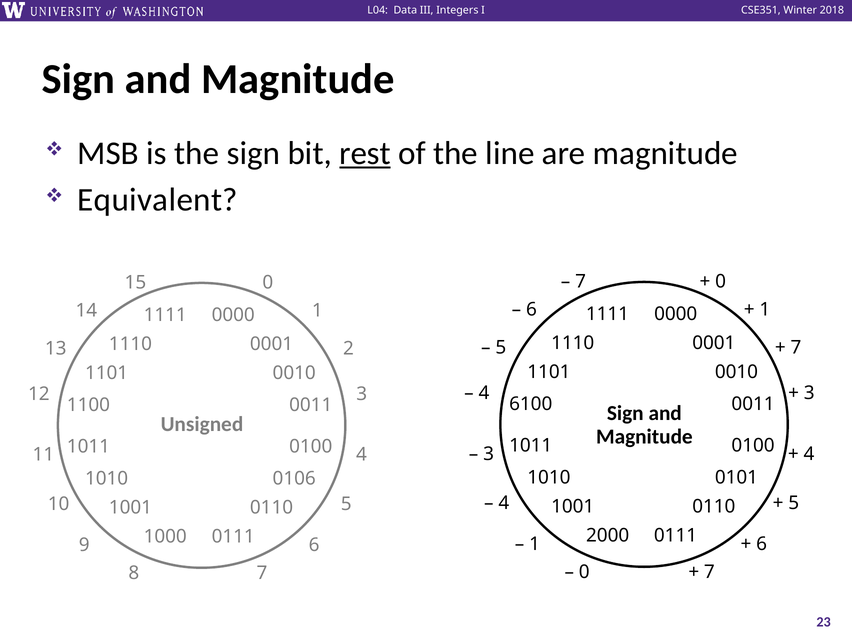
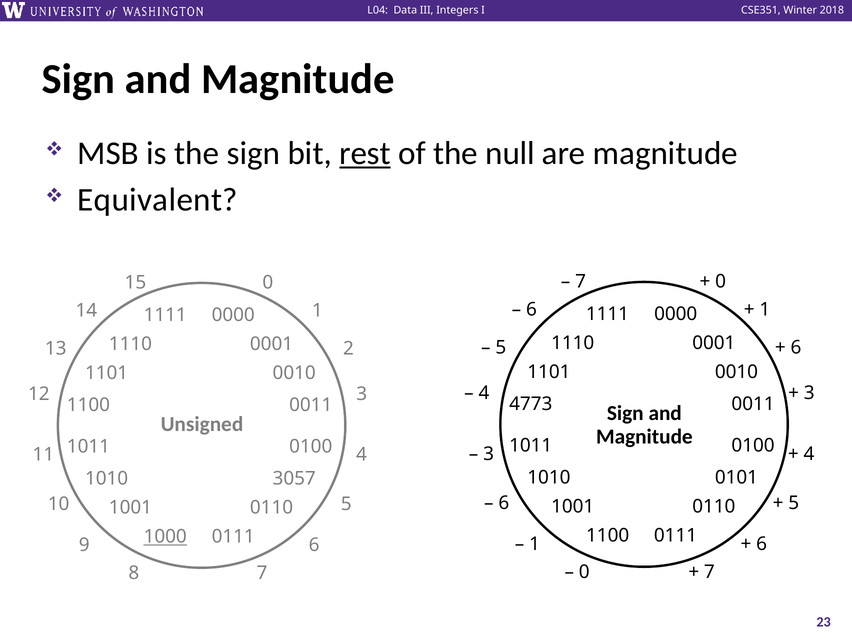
line: line -> null (510, 153)
7: 7 -> 6 (796, 347)
6100: 6100 -> 4773 (531, 404)
0106: 0106 -> 3057 (294, 479)
4: 4 -> 6 (504, 503)
2000: 2000 -> 1100 (608, 536)
1000 underline: none -> present (165, 537)
